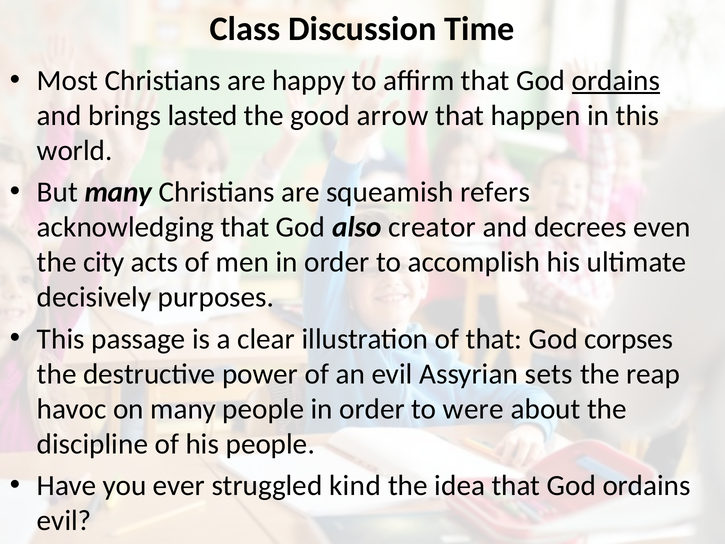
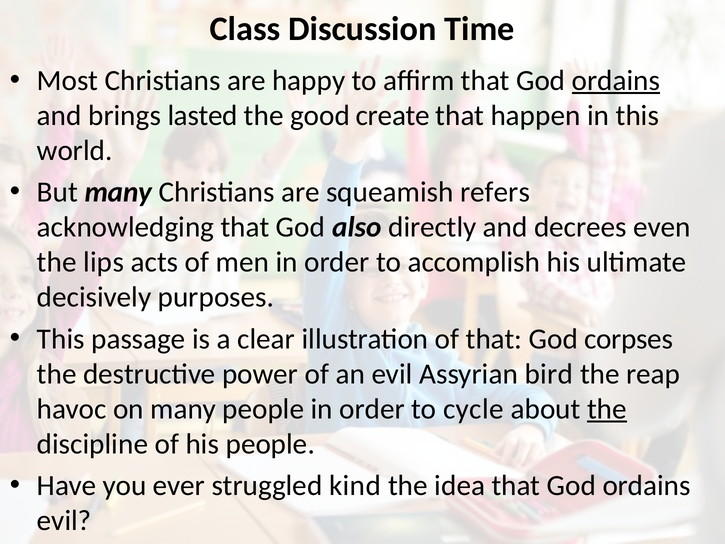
arrow: arrow -> create (393, 115)
creator: creator -> directly (432, 227)
city: city -> lips (104, 262)
sets: sets -> bird (549, 374)
were: were -> cycle (473, 409)
the underline: none -> present (607, 409)
